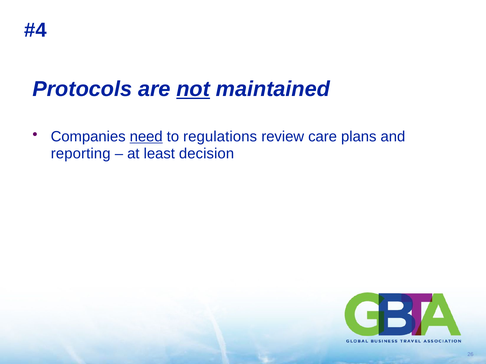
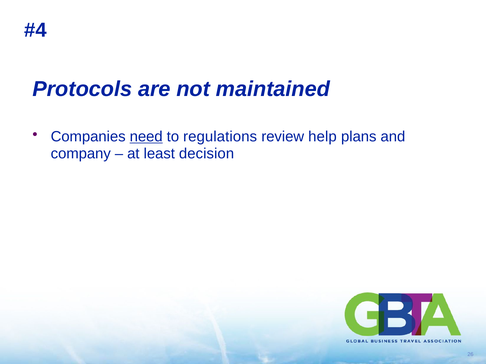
not underline: present -> none (193, 89)
care: care -> help (323, 137)
reporting: reporting -> company (81, 154)
